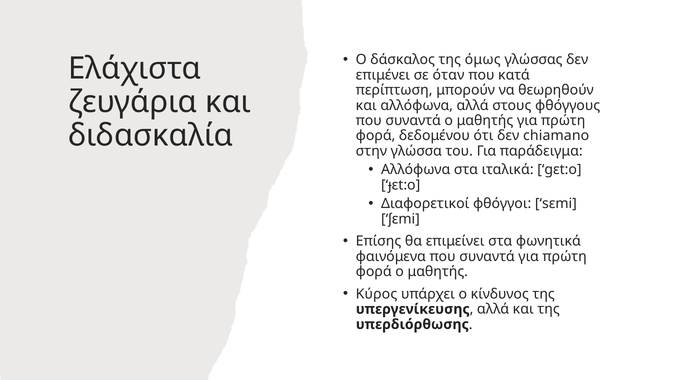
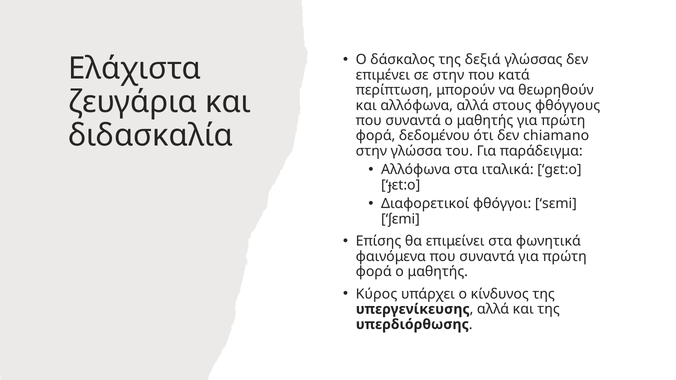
όμως: όμως -> δεξιά (483, 60)
σε όταν: όταν -> στην (448, 75)
